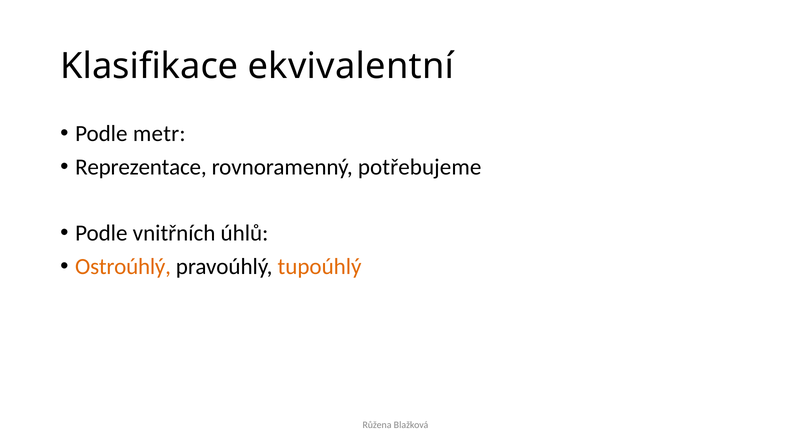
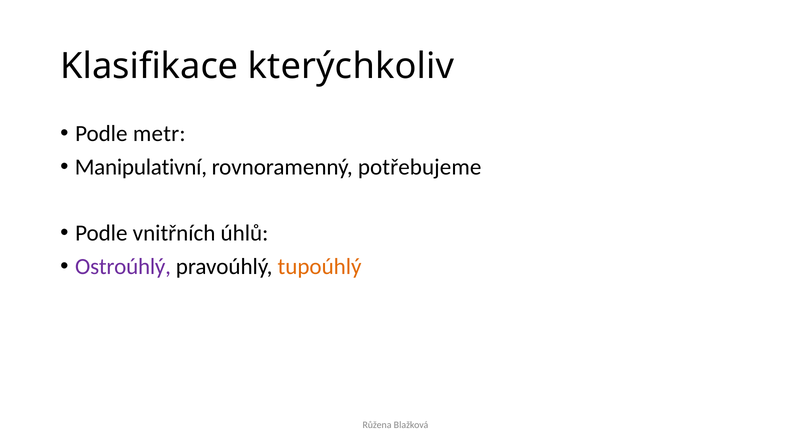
ekvivalentní: ekvivalentní -> kterýchkoliv (351, 66)
Reprezentace: Reprezentace -> Manipulativní (141, 167)
Ostroúhlý colour: orange -> purple (123, 266)
